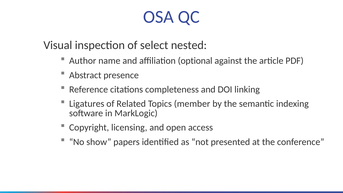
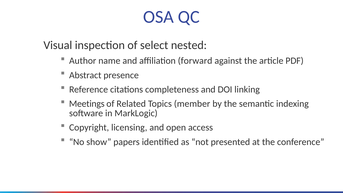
optional: optional -> forward (195, 61)
Ligatures: Ligatures -> Meetings (87, 104)
